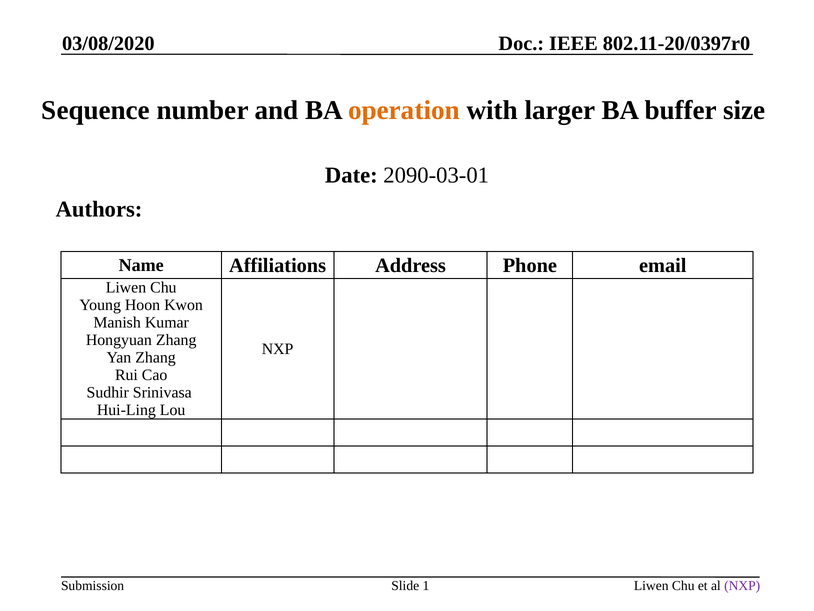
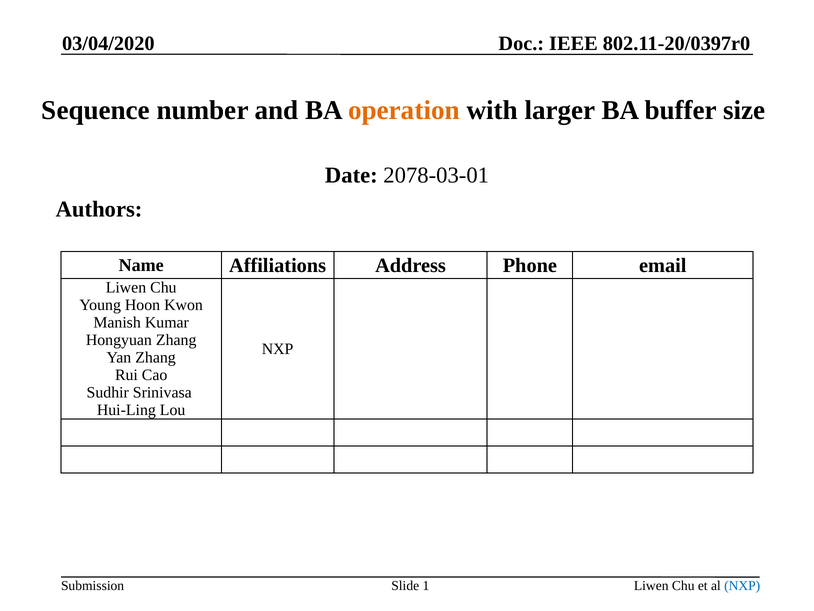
03/08/2020: 03/08/2020 -> 03/04/2020 (108, 43)
2090-03-01: 2090-03-01 -> 2078-03-01 (436, 175)
NXP colour: purple -> blue (742, 586)
